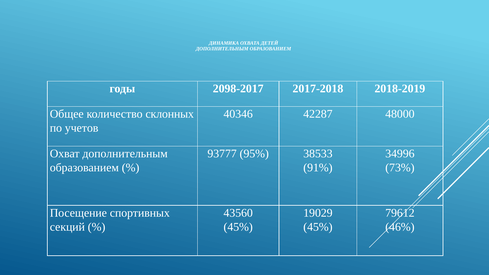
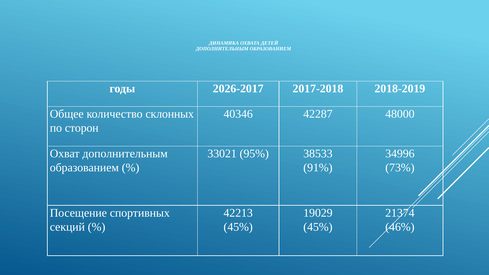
2098-2017: 2098-2017 -> 2026-2017 (238, 89)
учетов: учетов -> сторон (82, 128)
93777: 93777 -> 33021 (222, 154)
43560: 43560 -> 42213 (238, 213)
79612: 79612 -> 21374 (400, 213)
